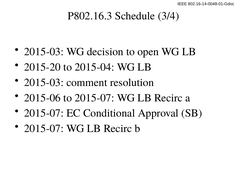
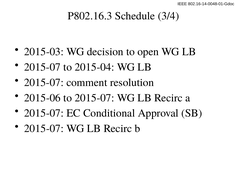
2015-20: 2015-20 -> 2015-07 (42, 67)
2015-03: 2015-03 -> 2015-07 (44, 83)
